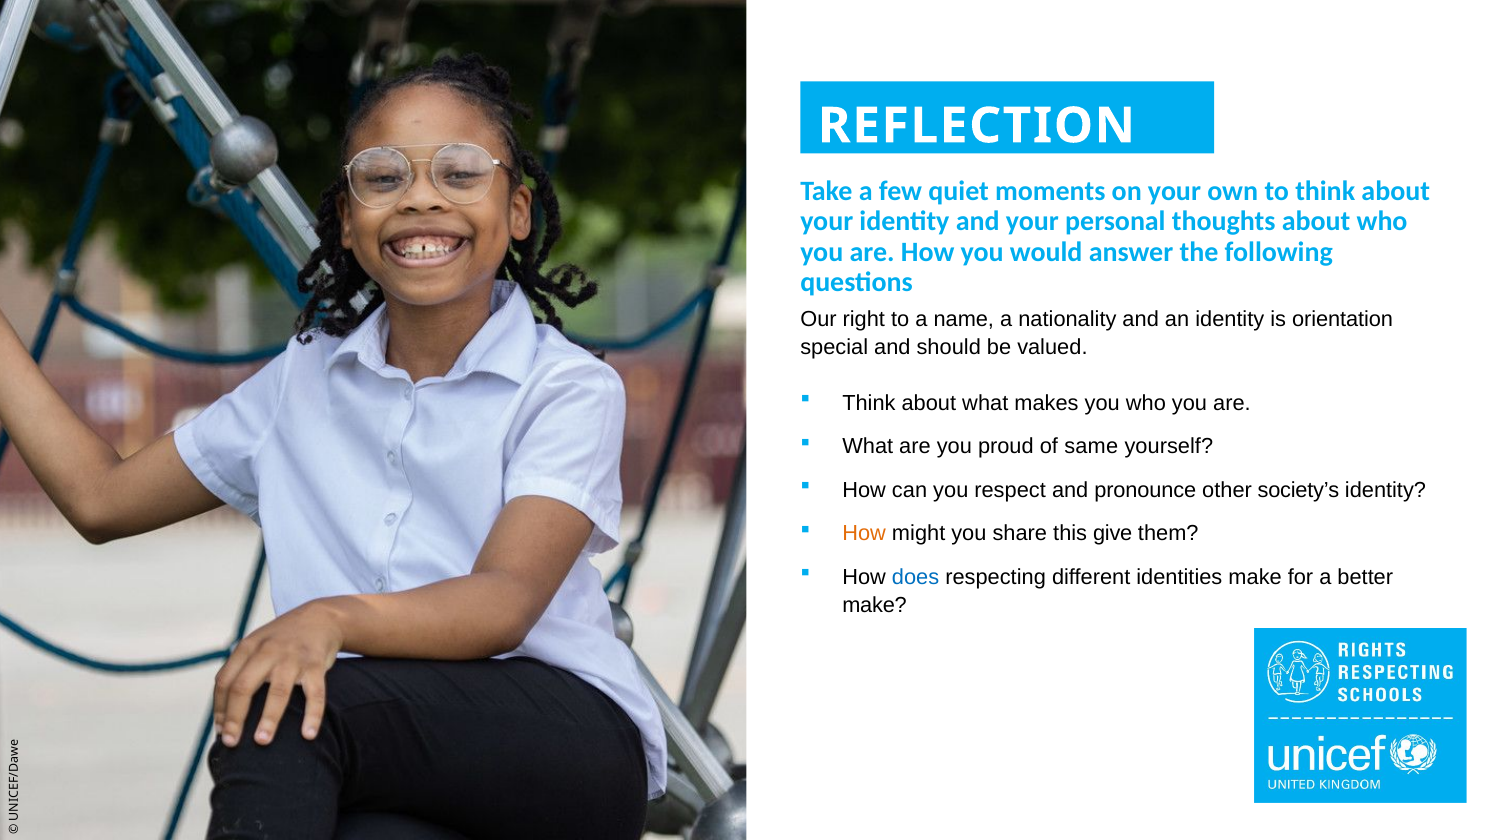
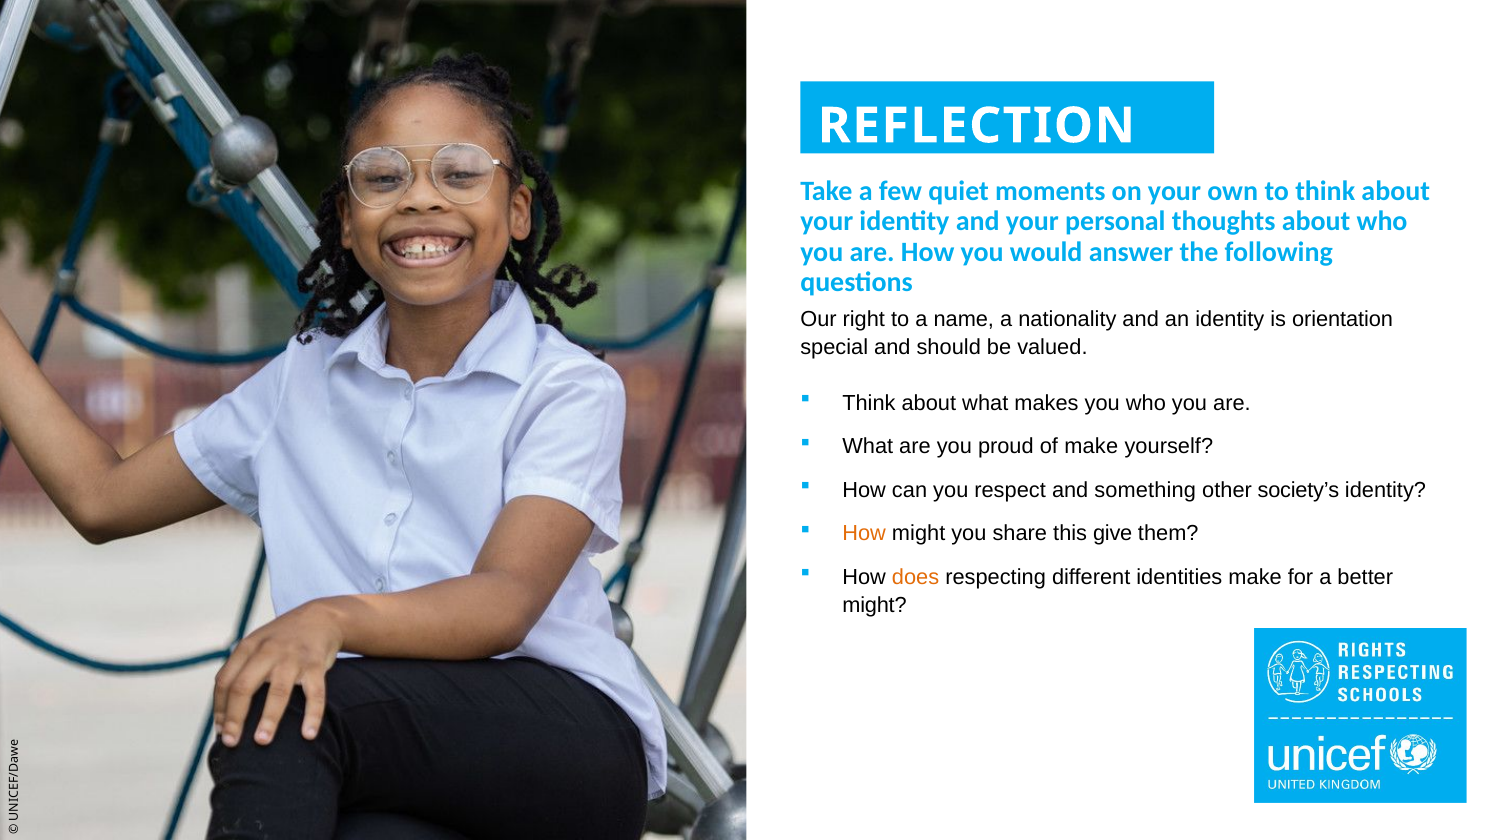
of same: same -> make (1091, 446)
pronounce: pronounce -> something (1145, 490)
does colour: blue -> orange (916, 577)
make: make -> might (875, 605)
